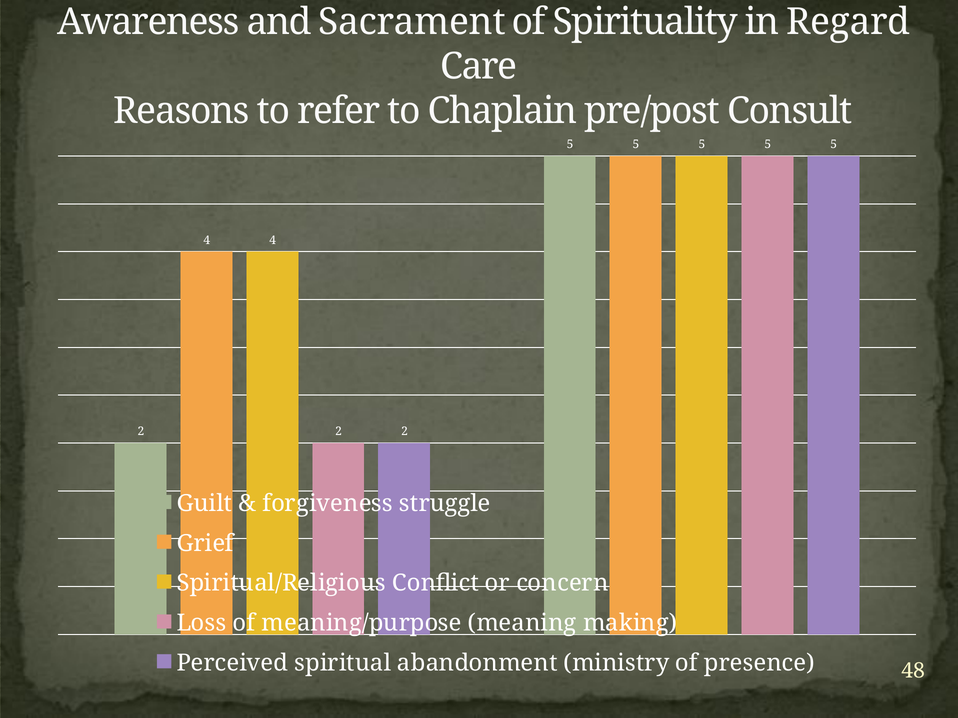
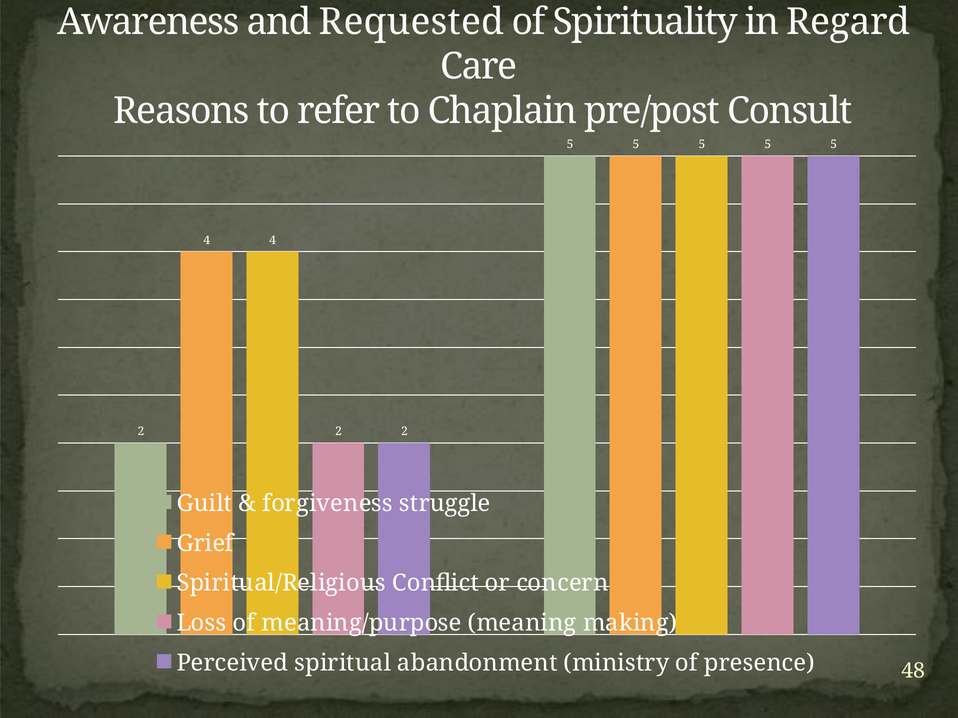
Sacrament: Sacrament -> Requested (412, 22)
